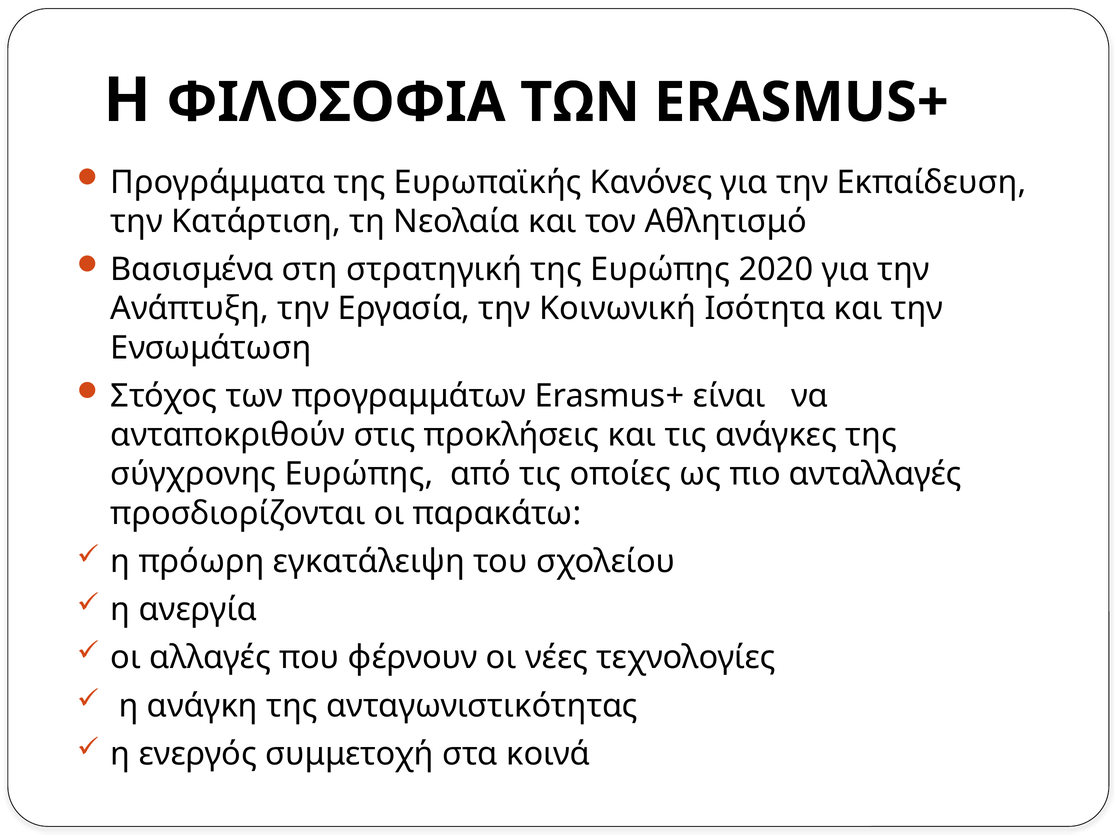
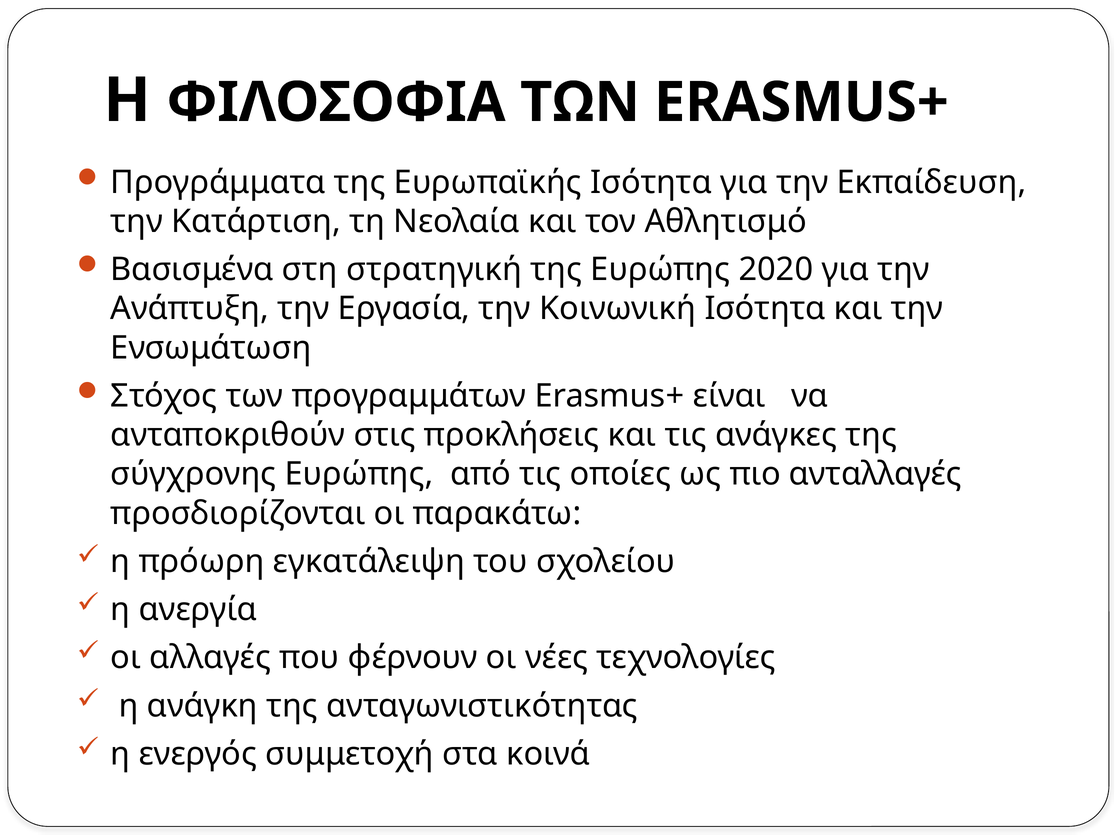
Ευρωπαϊκής Κανόνες: Κανόνες -> Ισότητα (651, 182)
